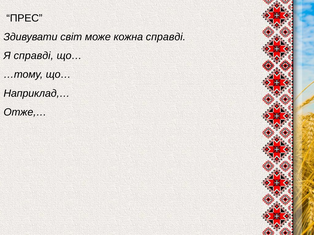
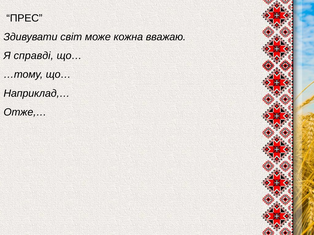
кожна справді: справді -> вважаю (166, 37)
